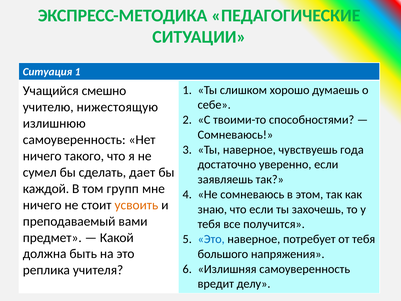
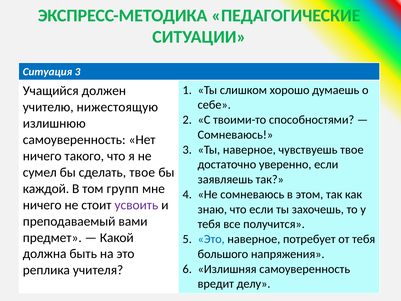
Ситуация 1: 1 -> 3 (78, 72)
смешно: смешно -> должен (104, 91)
чувствуешь года: года -> твое (352, 150)
сделать дает: дает -> твое (142, 172)
усвоить colour: orange -> purple (136, 205)
